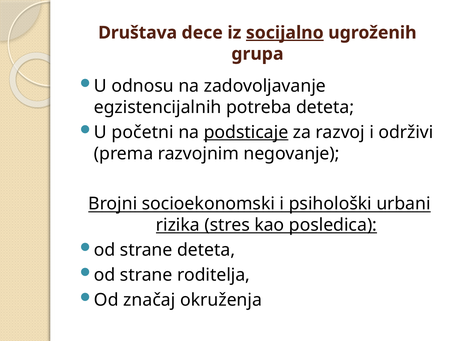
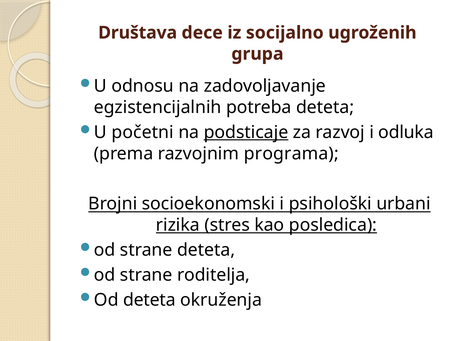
socijalno underline: present -> none (285, 33)
održivi: održivi -> odluka (406, 132)
negovanje: negovanje -> programa (291, 153)
Od značaj: značaj -> deteta (149, 299)
